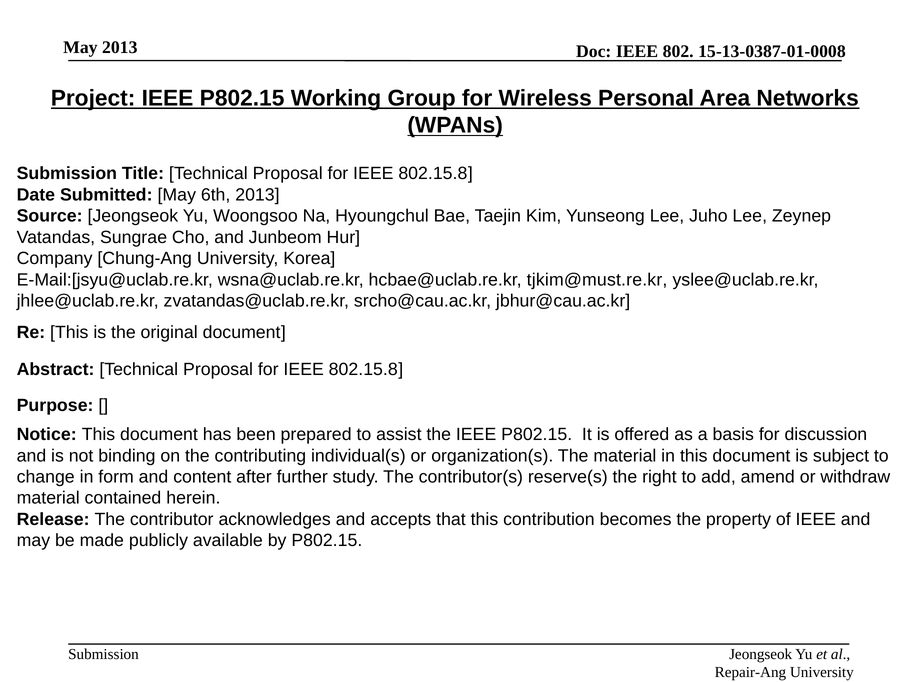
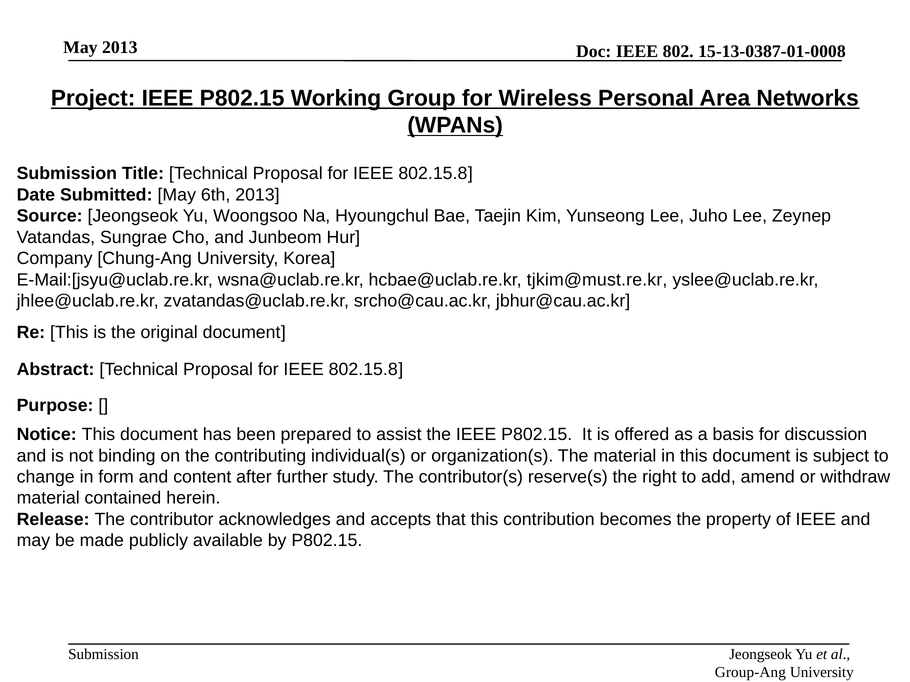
Repair-Ang: Repair-Ang -> Group-Ang (750, 673)
